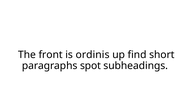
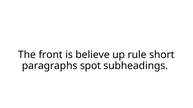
ordinis: ordinis -> believe (93, 55)
find: find -> rule (137, 55)
